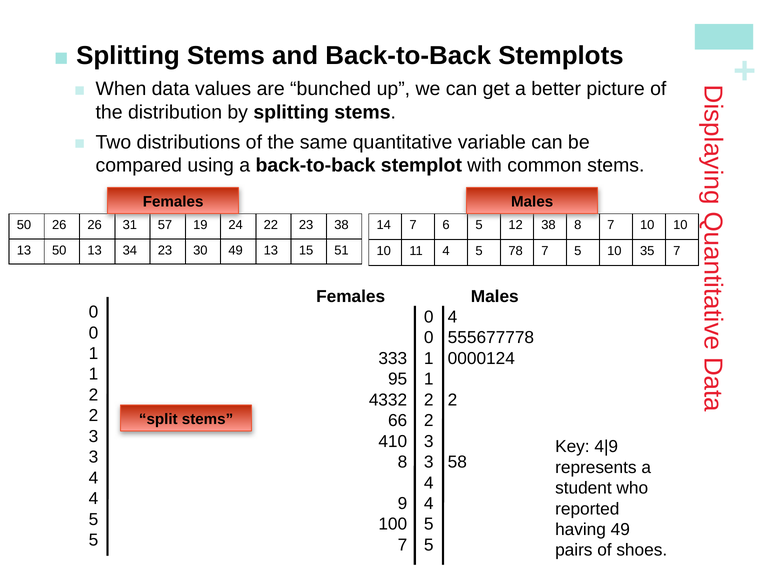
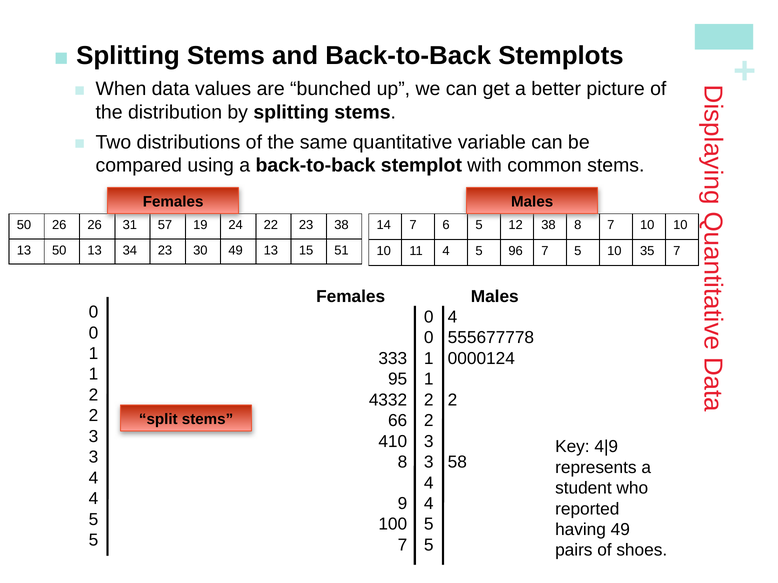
78: 78 -> 96 (516, 251)
